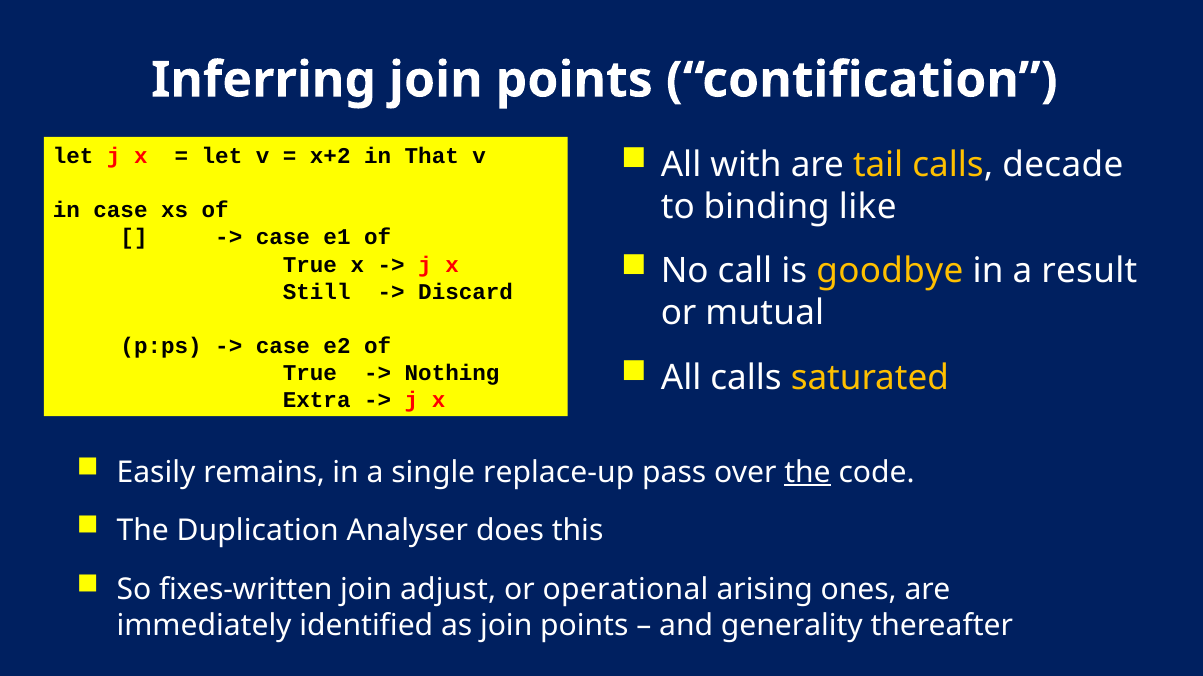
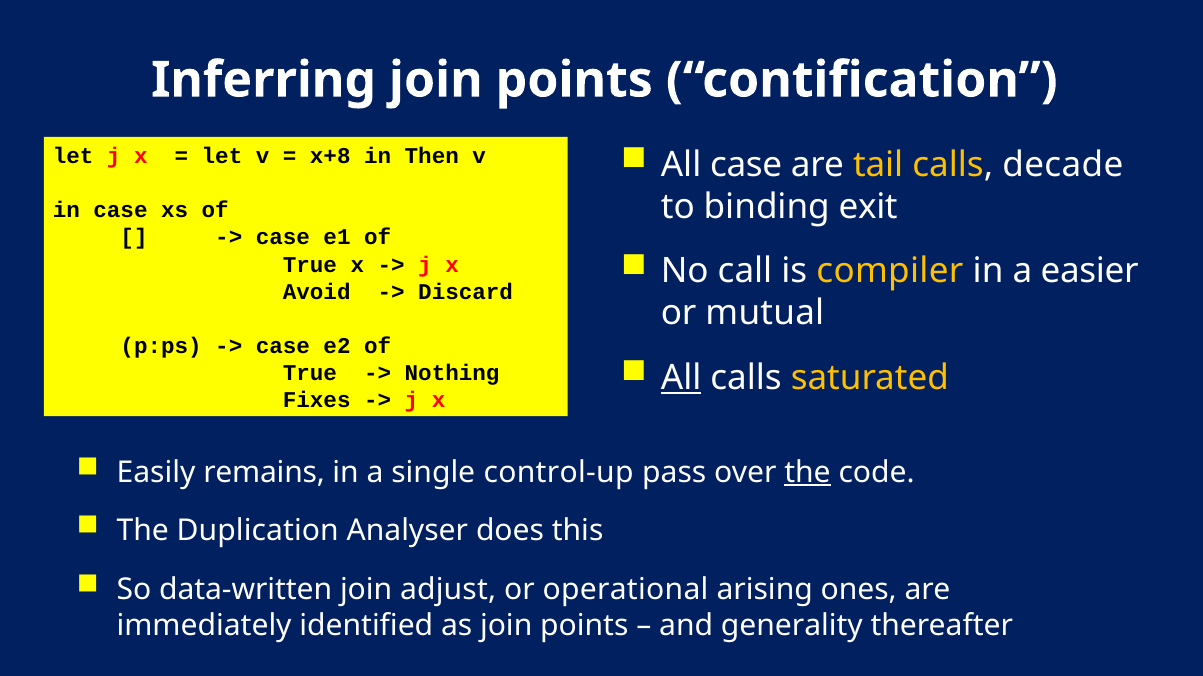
All with: with -> case (746, 165)
x+2: x+2 -> x+8 (330, 157)
That: That -> Then (432, 157)
like: like -> exit (868, 207)
goodbye: goodbye -> compiler (890, 272)
result: result -> easier (1090, 272)
Still: Still -> Avoid (317, 292)
All underline: none -> present (681, 378)
Extra: Extra -> Fixes (317, 400)
replace-up: replace-up -> control-up (559, 473)
fixes-written: fixes-written -> data-written (246, 590)
